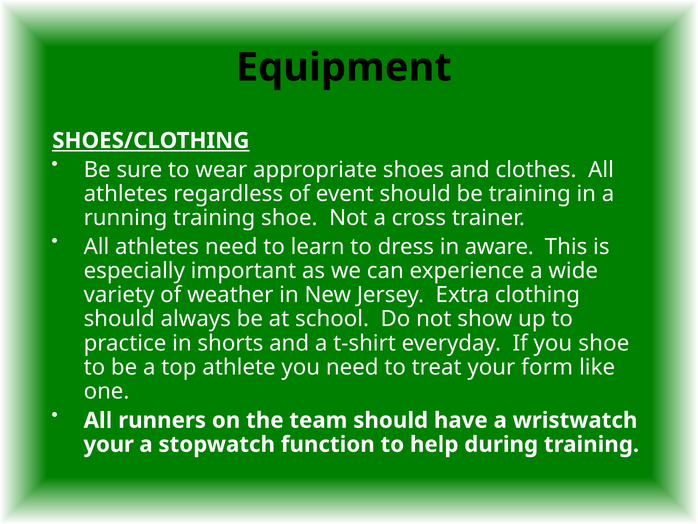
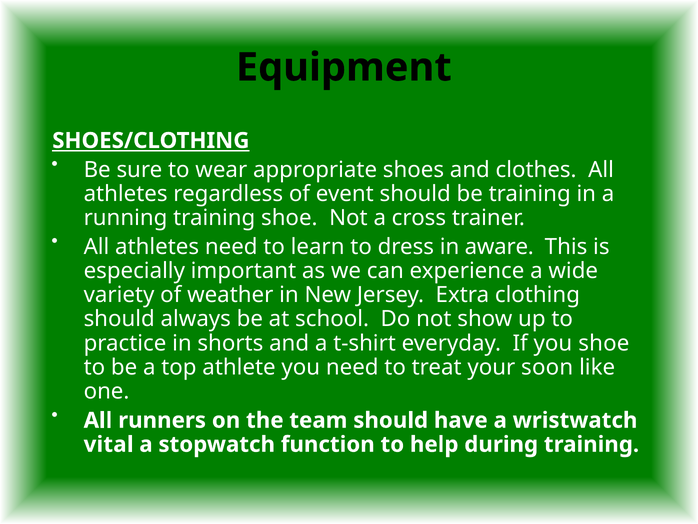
form: form -> soon (547, 367)
your: your -> vital (109, 444)
